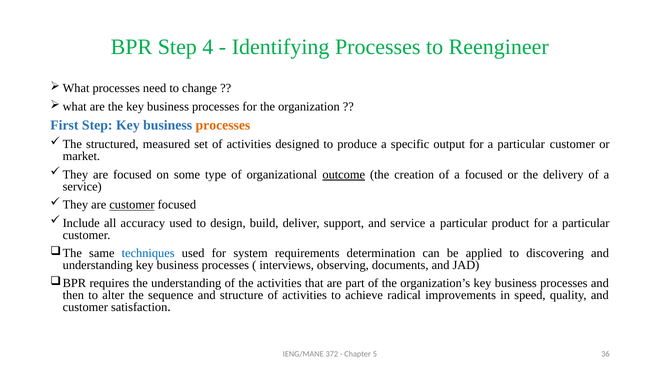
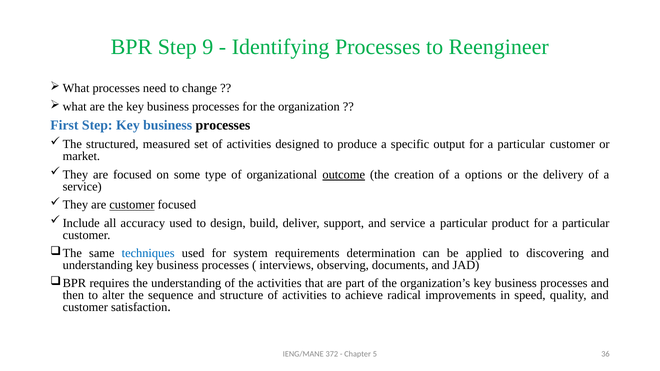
4: 4 -> 9 (208, 47)
processes colour: orange -> black (223, 125)
a focused: focused -> options (484, 175)
